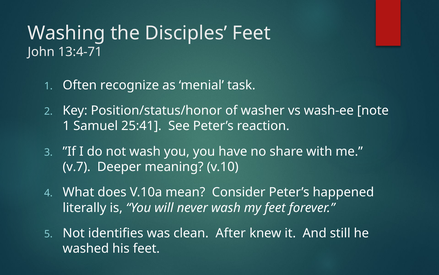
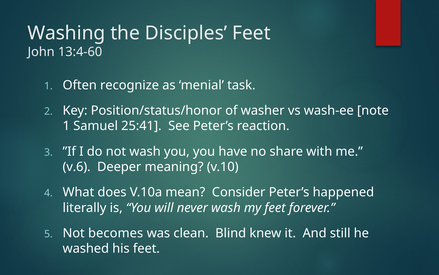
13:4-71: 13:4-71 -> 13:4-60 (80, 52)
v.7: v.7 -> v.6 (77, 167)
identifies: identifies -> becomes (116, 233)
After: After -> Blind (231, 233)
